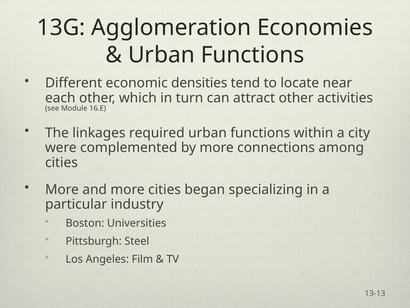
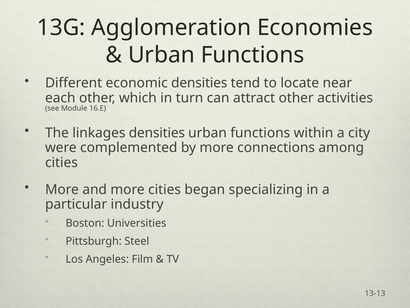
linkages required: required -> densities (157, 133)
